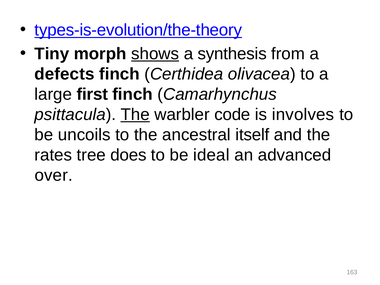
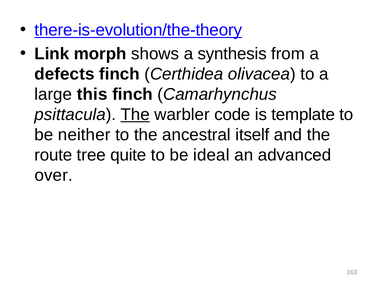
types-is-evolution/the-theory: types-is-evolution/the-theory -> there-is-evolution/the-theory (138, 30)
Tiny: Tiny -> Link (52, 54)
shows underline: present -> none (155, 54)
first: first -> this (92, 94)
involves: involves -> template (303, 115)
uncoils: uncoils -> neither (84, 135)
rates: rates -> route (53, 155)
does: does -> quite (128, 155)
